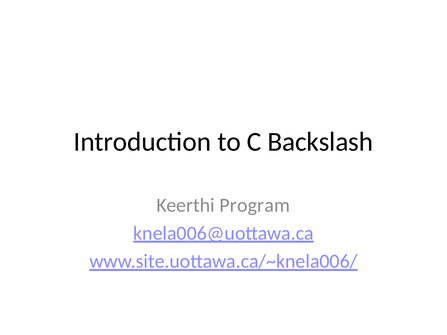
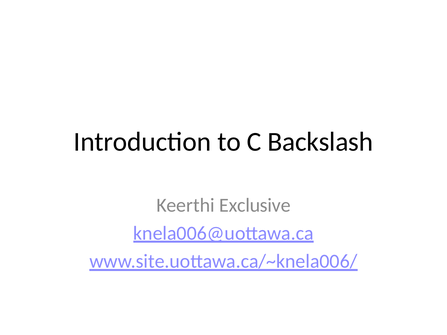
Program: Program -> Exclusive (255, 206)
